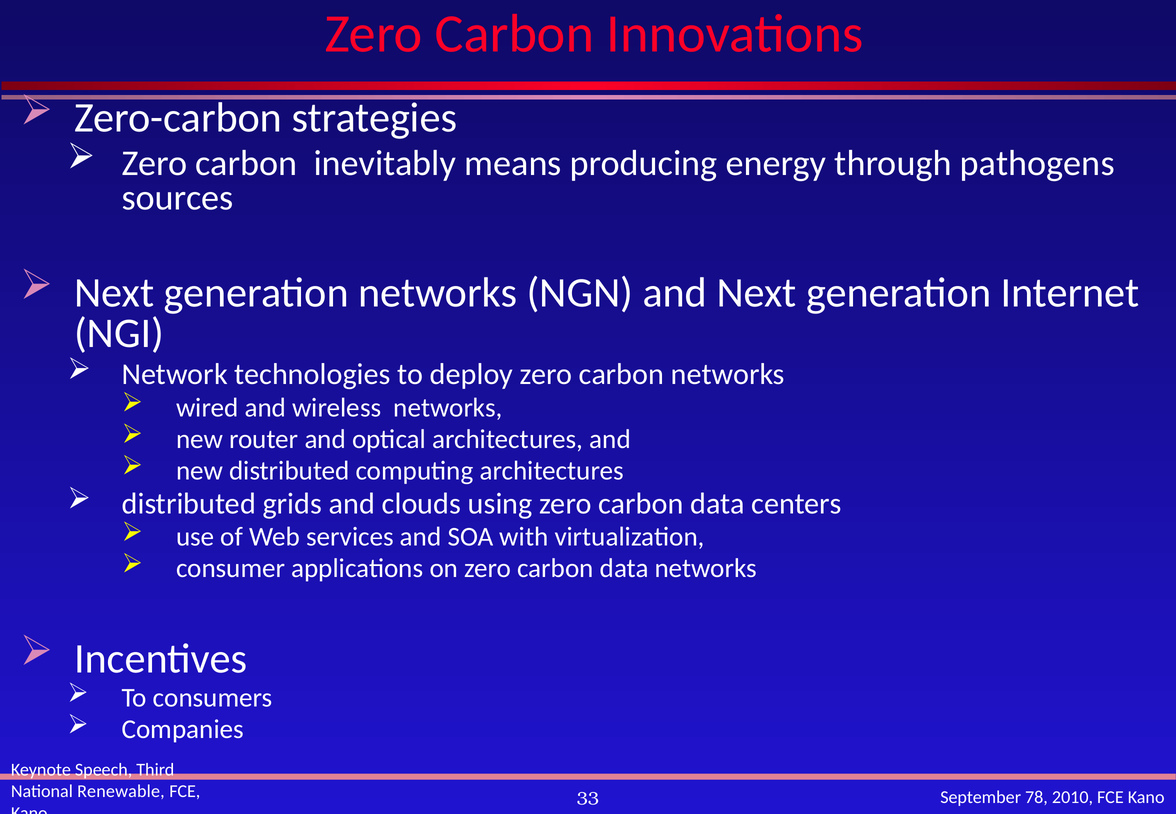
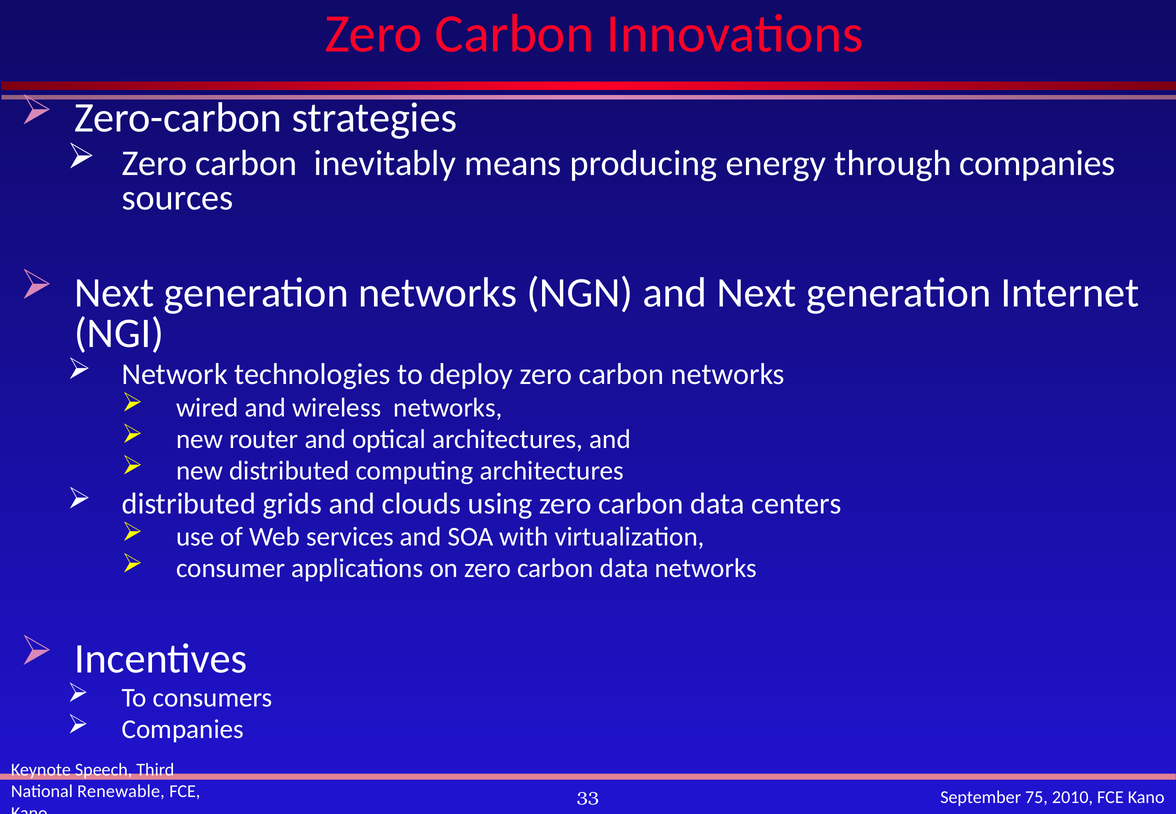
through pathogens: pathogens -> companies (1037, 163)
78: 78 -> 75 (1036, 797)
